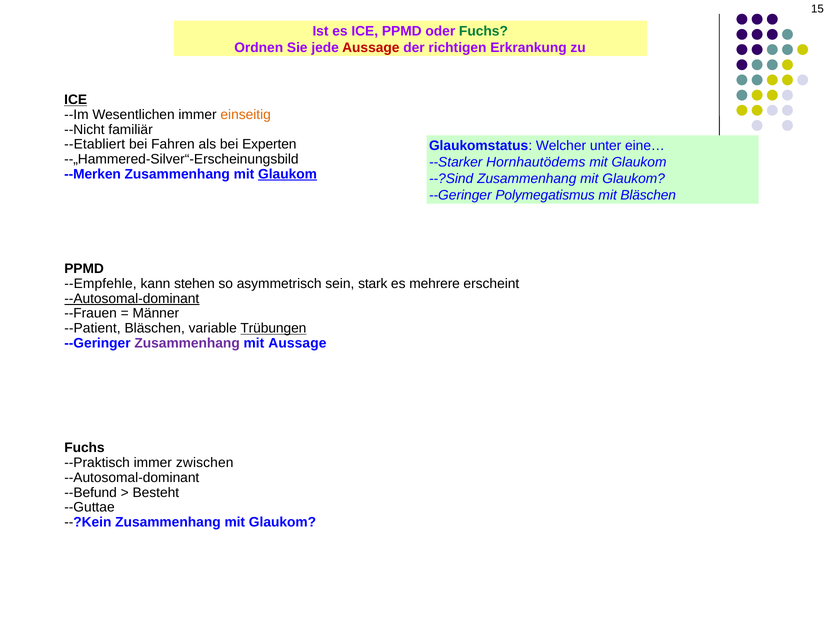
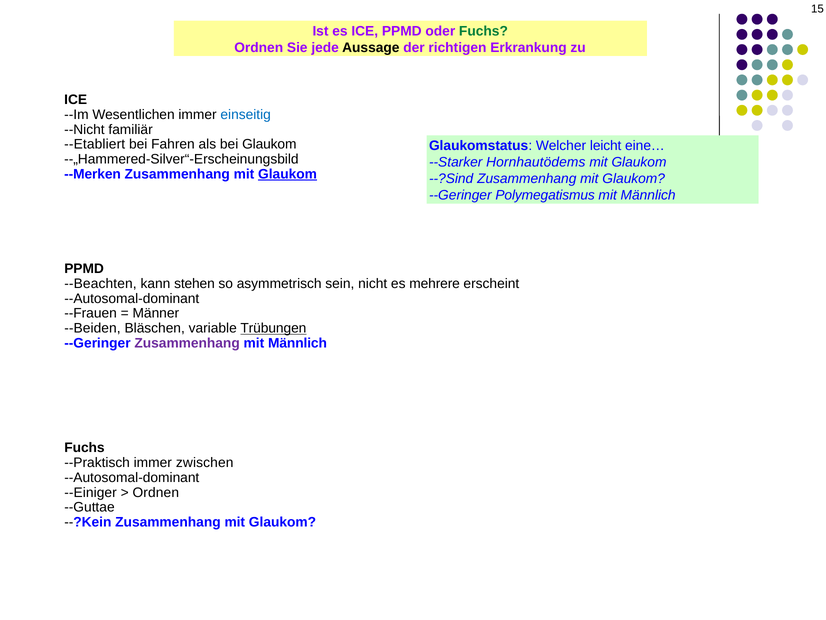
Aussage colour: red -> black (371, 47)
ICE underline: present -> none (76, 100)
einseitig colour: orange -> blue (246, 115)
bei Experten: Experten -> Glaukom (269, 144)
unter: unter -> leicht (606, 146)
Bläschen: Bläschen -> Männlich (648, 195)
--Empfehle: --Empfehle -> --Beachten (100, 283)
stark: stark -> nicht (373, 283)
--Autosomal-dominant underline: present -> none (132, 298)
--Patient: --Patient -> --Beiden (92, 328)
Aussage: Aussage -> Männlich (297, 343)
--Befund: --Befund -> --Einiger (91, 492)
Besteht: Besteht -> Ordnen (156, 492)
